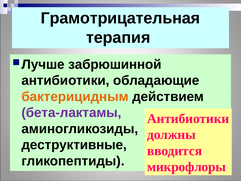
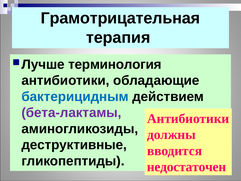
забрюшинной: забрюшинной -> терминология (115, 64)
бактерицидным colour: orange -> blue (75, 97)
микрофлоры: микрофлоры -> недостаточен (186, 167)
